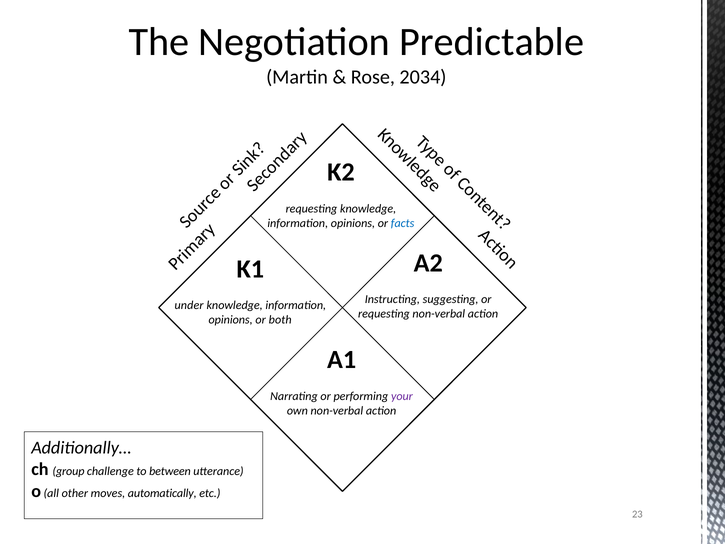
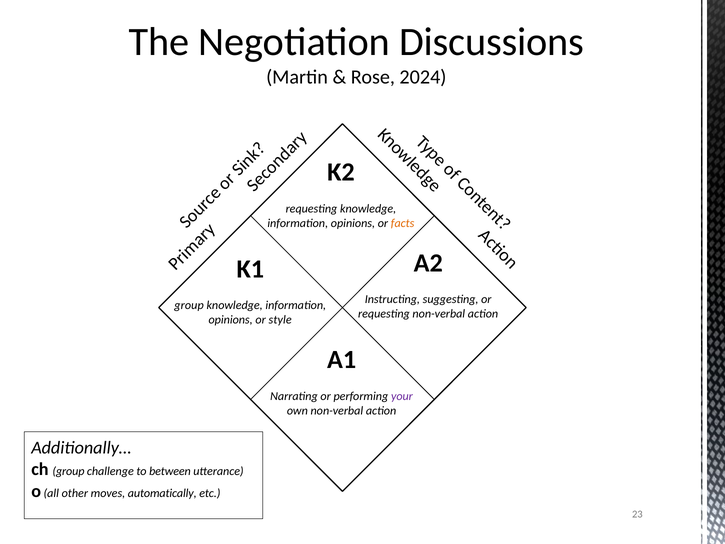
Predictable: Predictable -> Discussions (492, 42)
2034: 2034 -> 2024 (423, 77)
facts colour: blue -> orange (403, 223)
under: under -> group (189, 305)
both: both -> style (280, 320)
